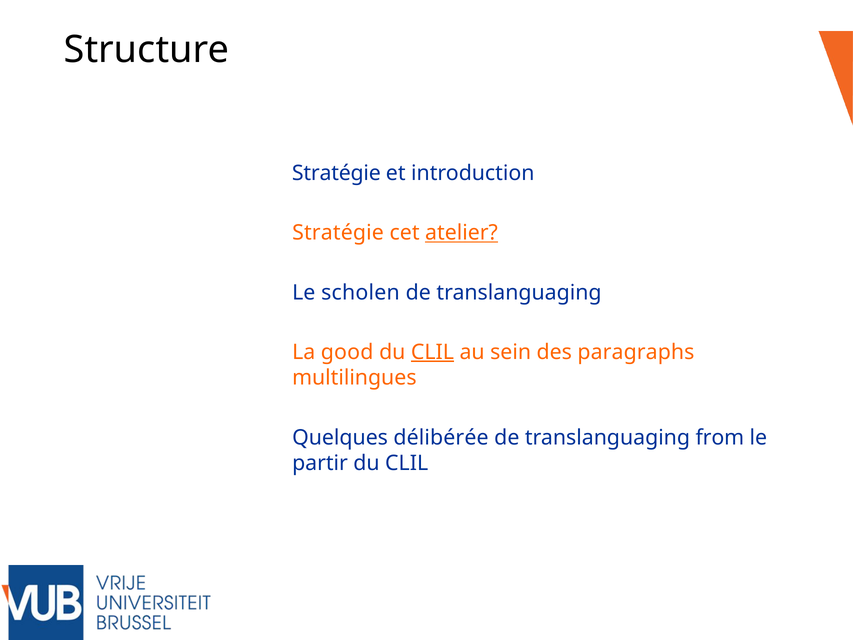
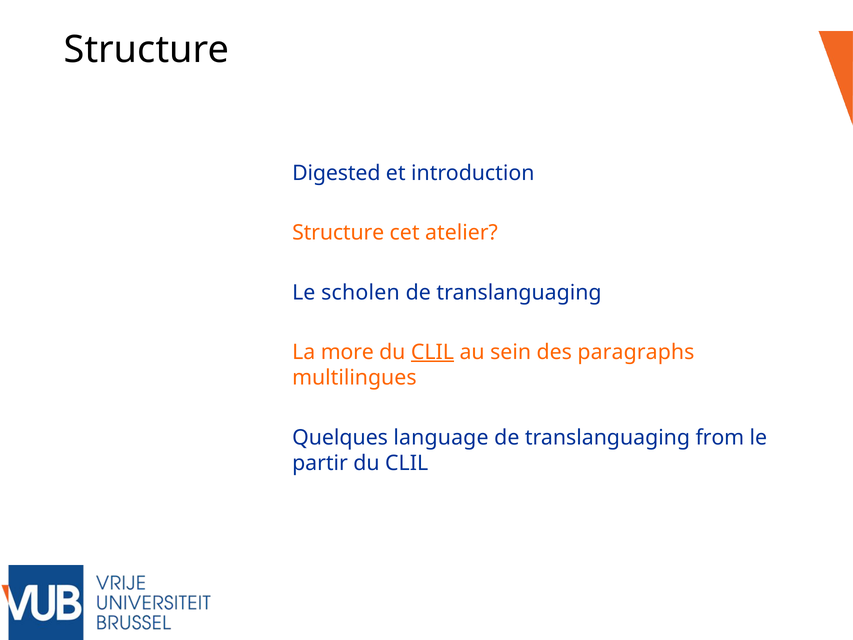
Stratégie: Stratégie -> Digested (336, 173)
Stratégie: Stratégie -> Structure (338, 233)
atelier underline: present -> none (461, 233)
good: good -> more (347, 352)
délibérée: délibérée -> language (441, 437)
